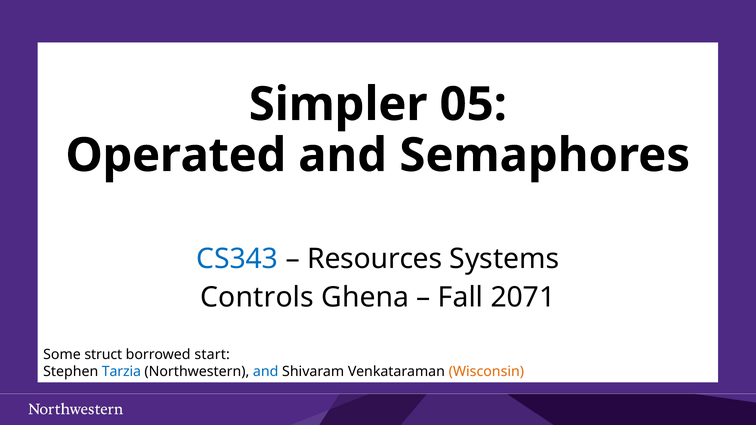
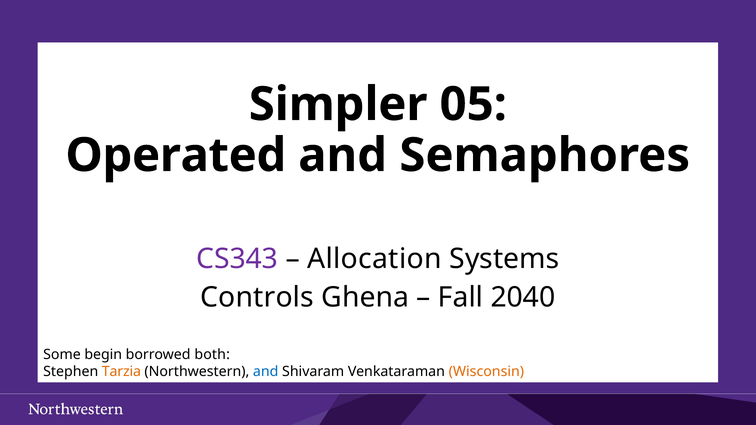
CS343 colour: blue -> purple (237, 259)
Resources: Resources -> Allocation (374, 259)
2071: 2071 -> 2040 (523, 298)
struct: struct -> begin (103, 355)
start: start -> both (212, 355)
Tarzia colour: blue -> orange (121, 372)
